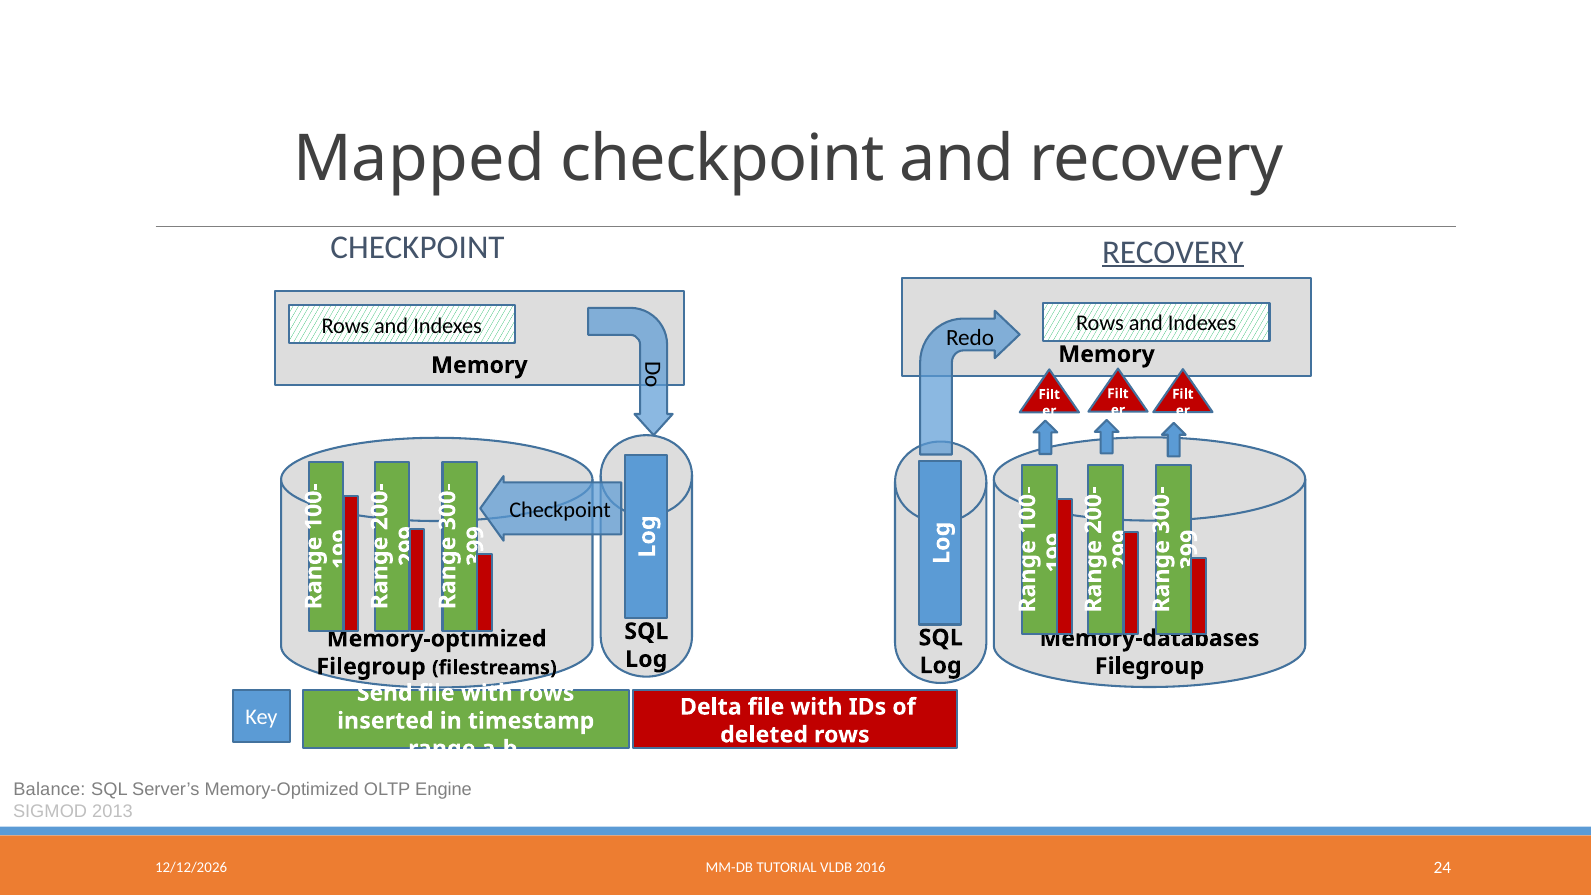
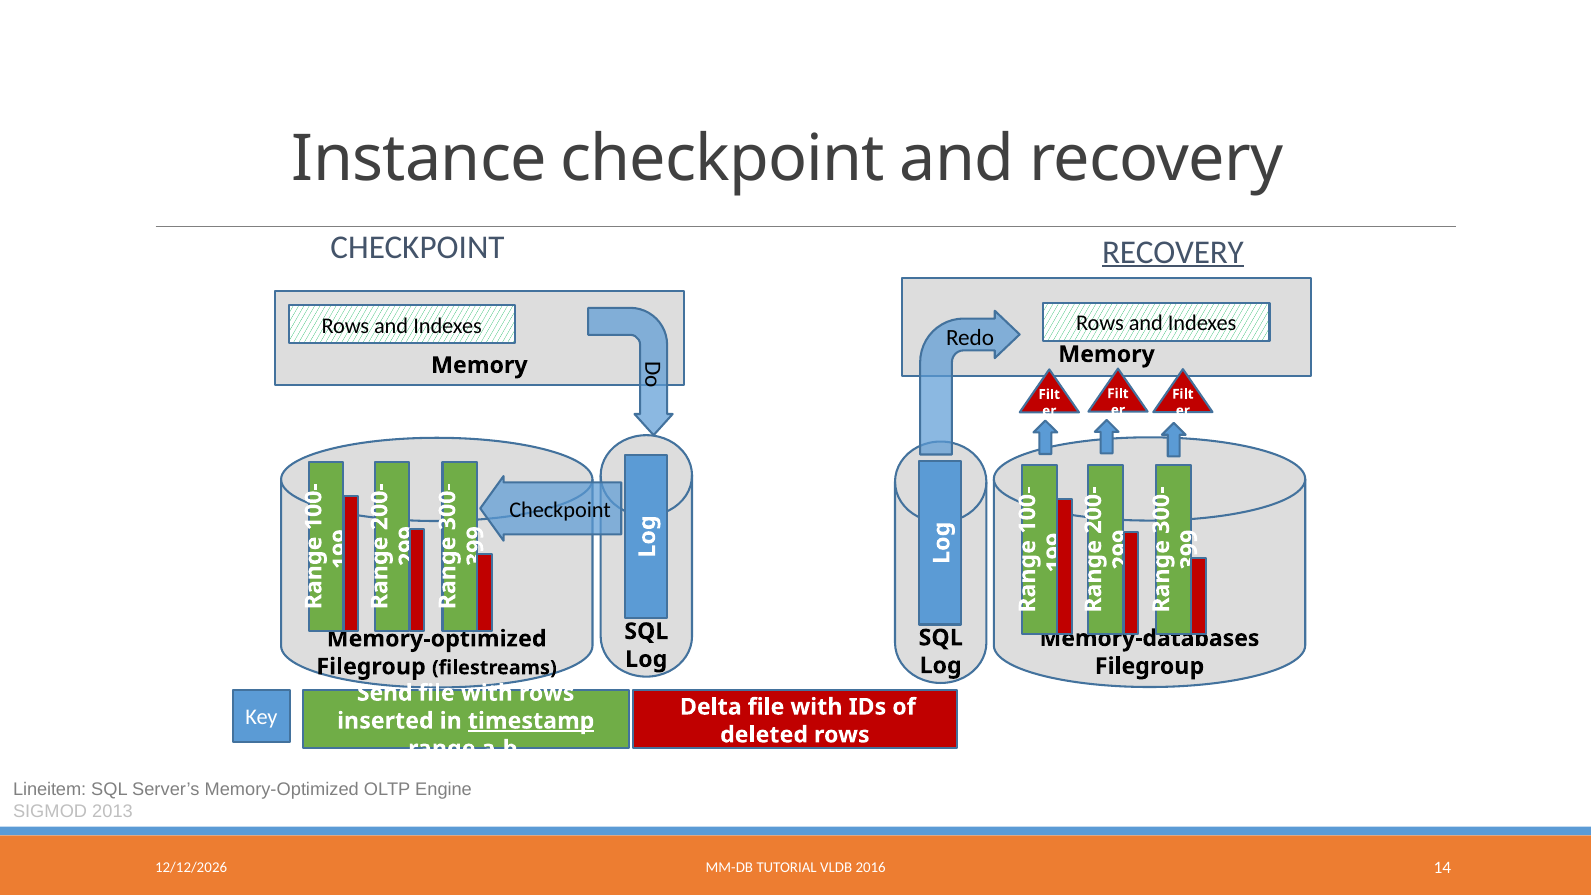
Mapped: Mapped -> Instance (419, 160)
timestamp underline: none -> present (531, 721)
Balance: Balance -> Lineitem (50, 789)
24: 24 -> 14 (1442, 868)
